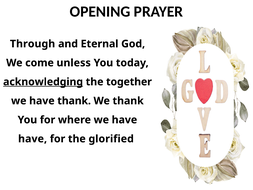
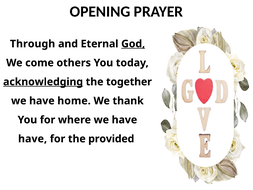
God underline: none -> present (133, 44)
unless: unless -> others (74, 63)
have thank: thank -> home (74, 101)
glorified: glorified -> provided (111, 139)
